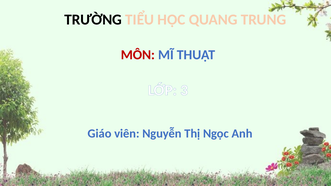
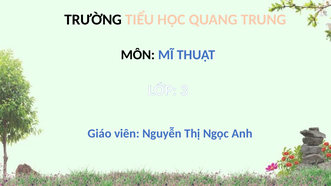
MÔN colour: red -> black (138, 55)
